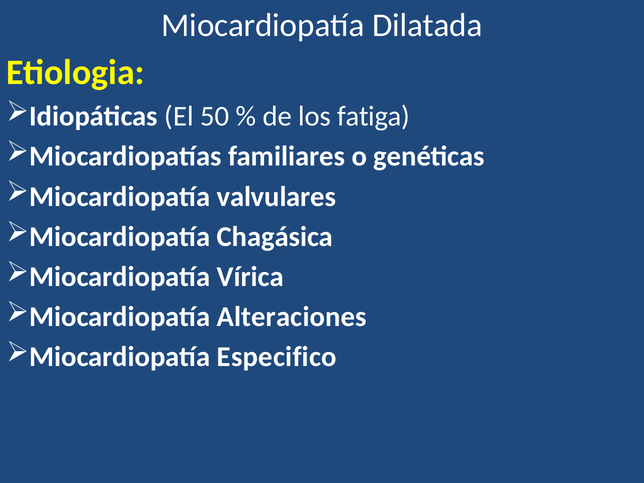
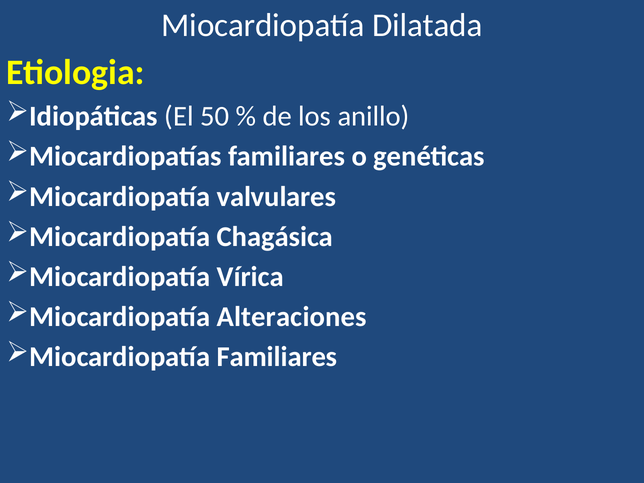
fatiga: fatiga -> anillo (374, 116)
Miocardiopatía Especifico: Especifico -> Familiares (277, 357)
